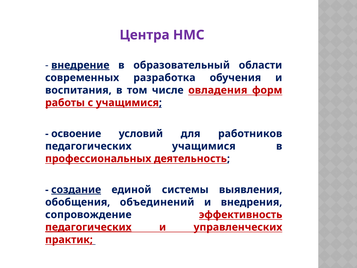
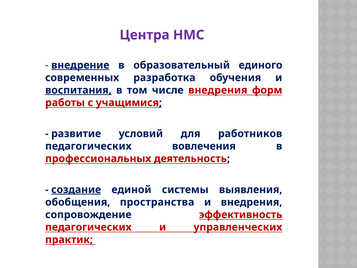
области: области -> единого (261, 65)
воспитания underline: none -> present (78, 90)
числе овладения: овладения -> внедрения (218, 90)
освоение: освоение -> развитие (76, 134)
педагогических учащимися: учащимися -> вовлечения (204, 146)
объединений: объединений -> пространства (157, 202)
педагогических underline: present -> none (88, 227)
